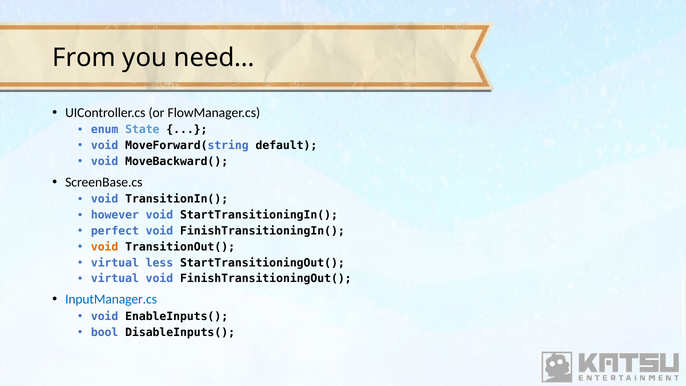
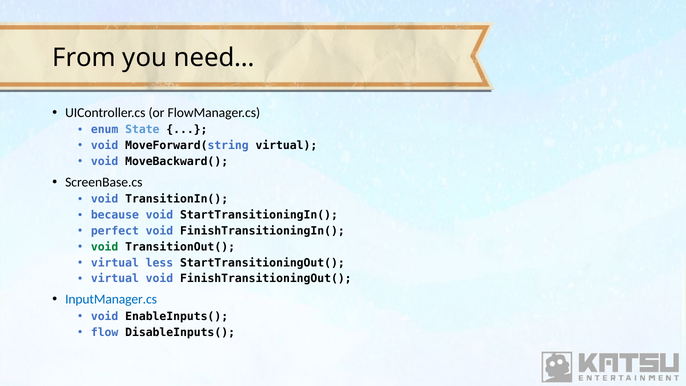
MoveForward(string default: default -> virtual (286, 146)
however: however -> because (115, 215)
void colour: orange -> green (105, 247)
bool: bool -> flow (105, 332)
